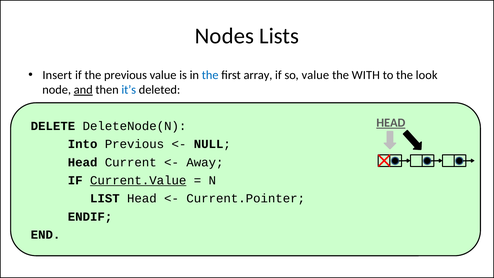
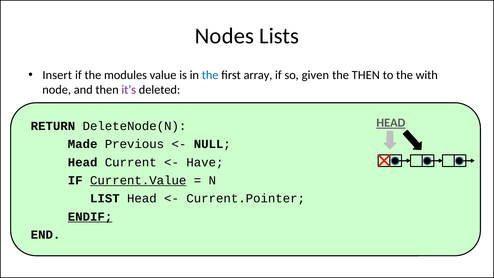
the previous: previous -> modules (125, 75)
so value: value -> given (315, 75)
the WITH: WITH -> THEN (366, 75)
look: look -> with (427, 75)
and underline: present -> none (83, 90)
it’s colour: blue -> purple (129, 90)
DELETE: DELETE -> RETURN (53, 126)
Into: Into -> Made (83, 144)
Away: Away -> Have (205, 162)
ENDIF underline: none -> present (90, 217)
